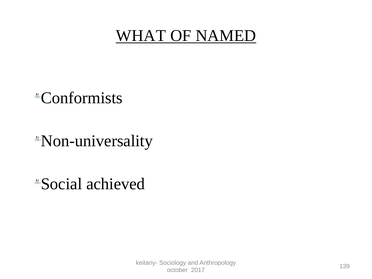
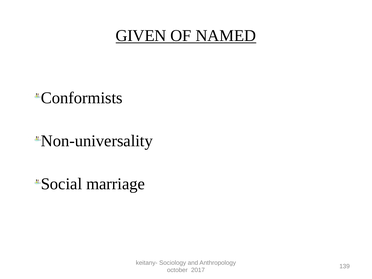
WHAT: WHAT -> GIVEN (141, 36)
achieved: achieved -> marriage (116, 184)
